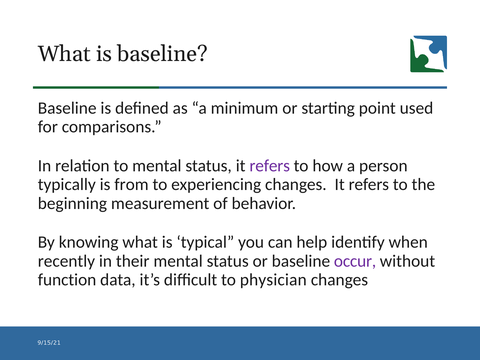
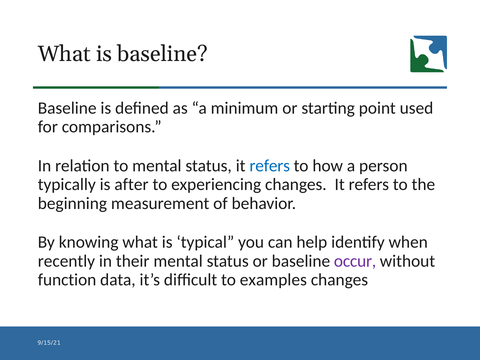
refers colour: purple -> blue (270, 166)
from: from -> after (131, 185)
physician: physician -> examples (273, 280)
